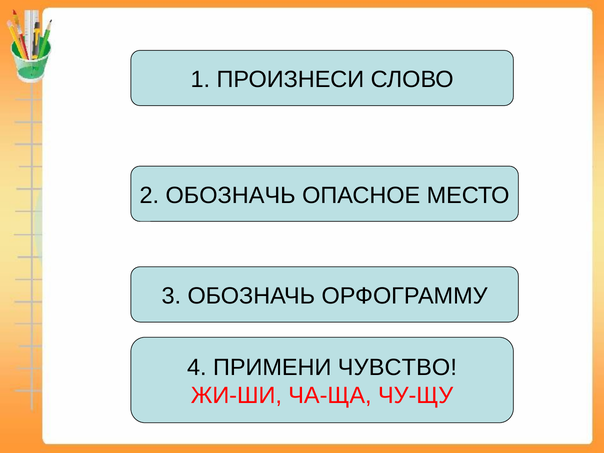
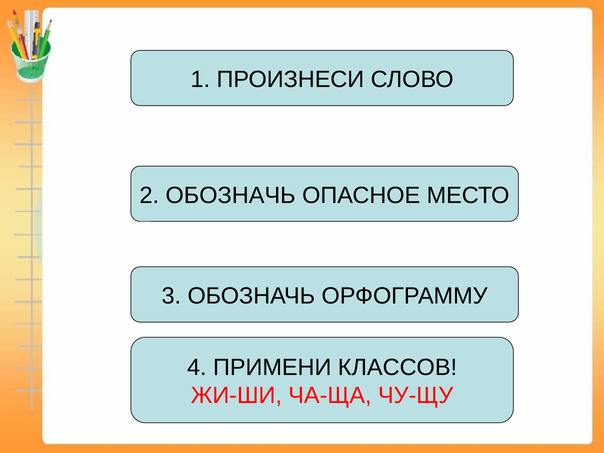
ЧУВСТВО: ЧУВСТВО -> КЛАССОВ (397, 368)
